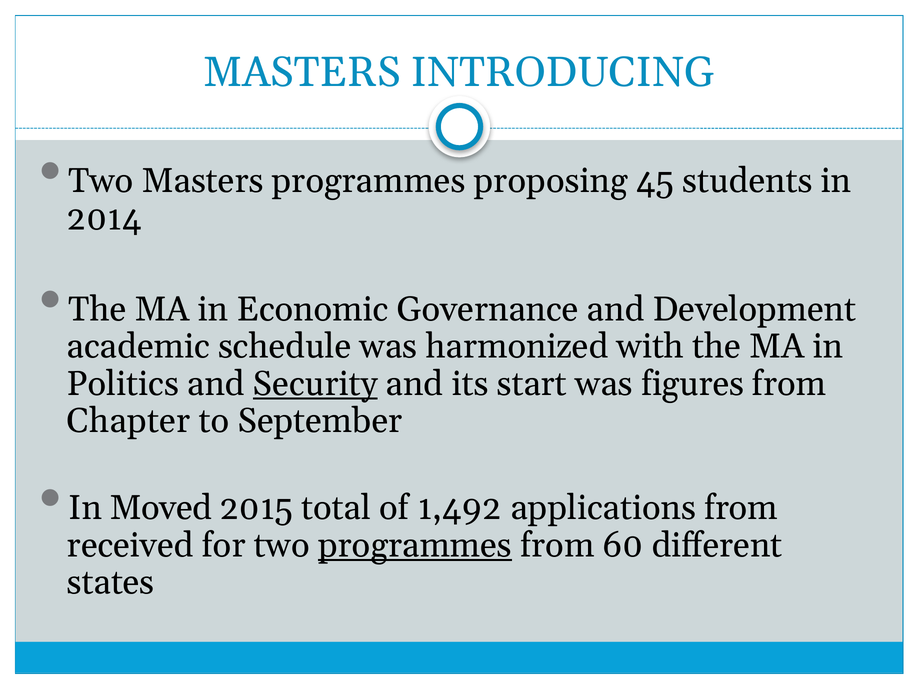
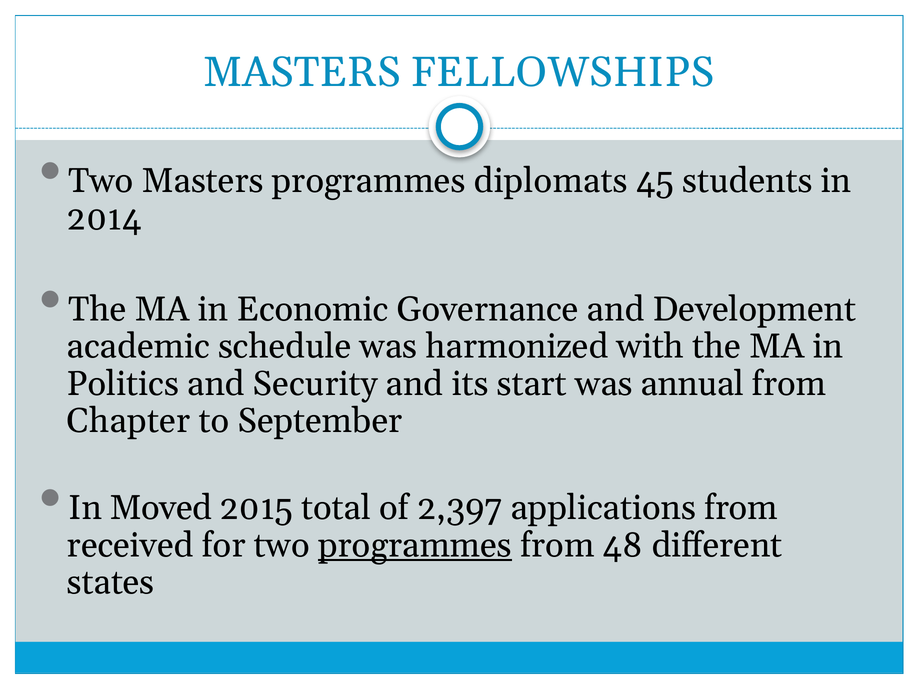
INTRODUCING: INTRODUCING -> FELLOWSHIPS (563, 72)
proposing: proposing -> diplomats (551, 181)
Security underline: present -> none (315, 384)
figures: figures -> annual (693, 384)
1,492: 1,492 -> 2,397 (460, 508)
60: 60 -> 48 (623, 545)
